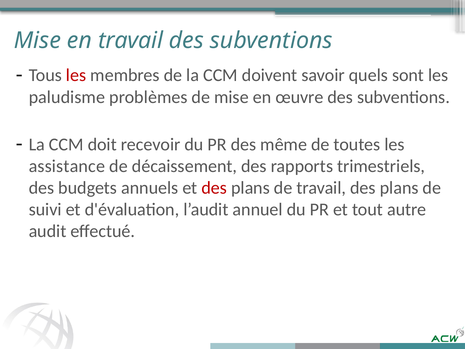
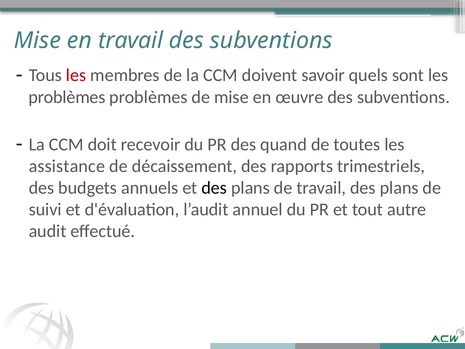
paludisme: paludisme -> problèmes (67, 97)
même: même -> quand (284, 144)
des colour: red -> black (214, 188)
